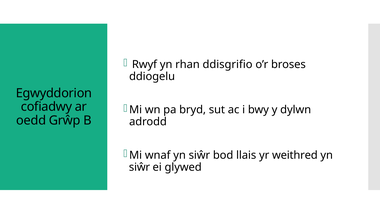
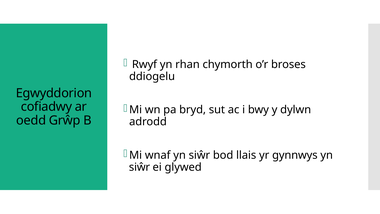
ddisgrifio: ddisgrifio -> chymorth (228, 64)
weithred: weithred -> gynnwys (295, 155)
